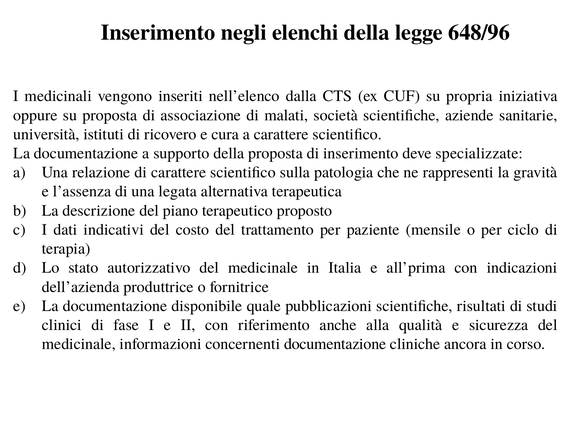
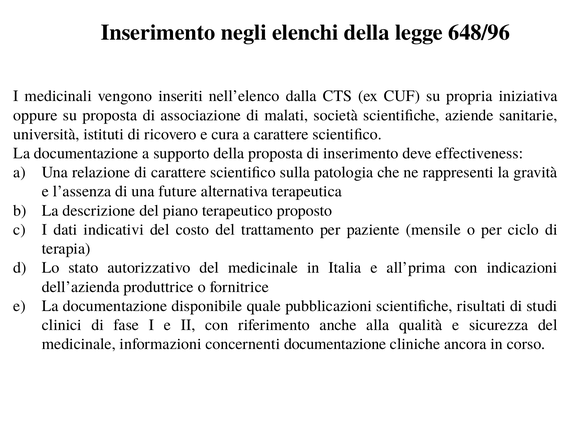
specializzate: specializzate -> effectiveness (479, 153)
legata: legata -> future (178, 191)
